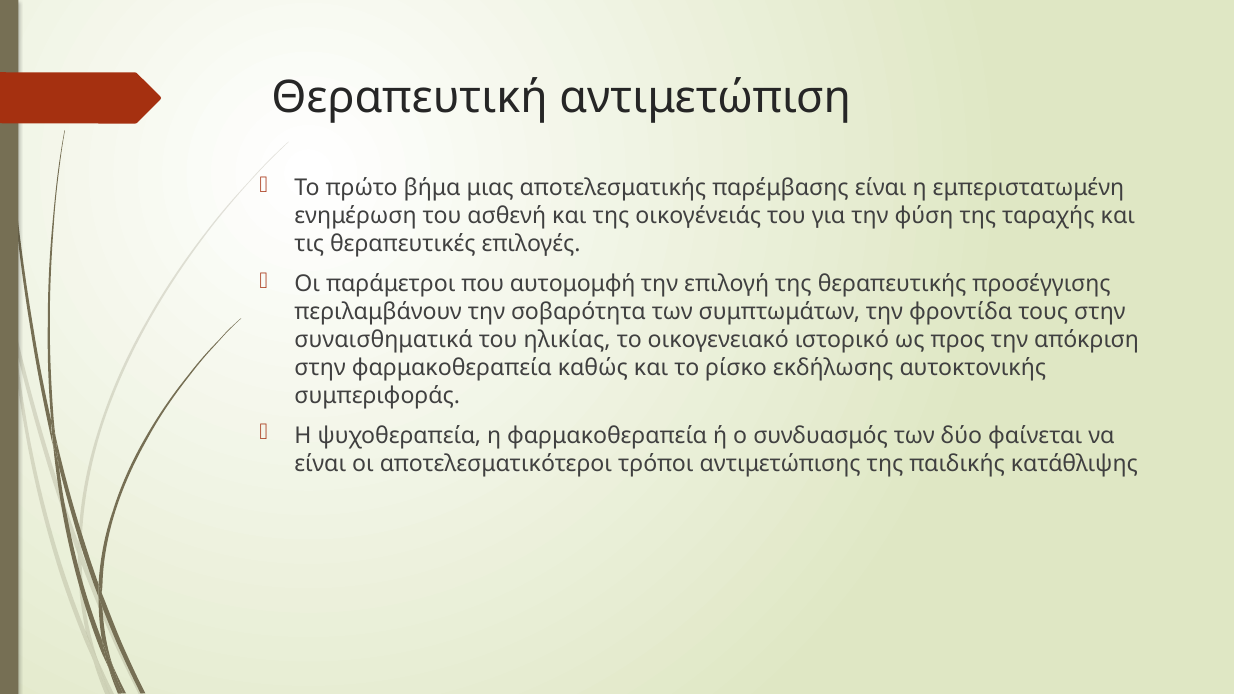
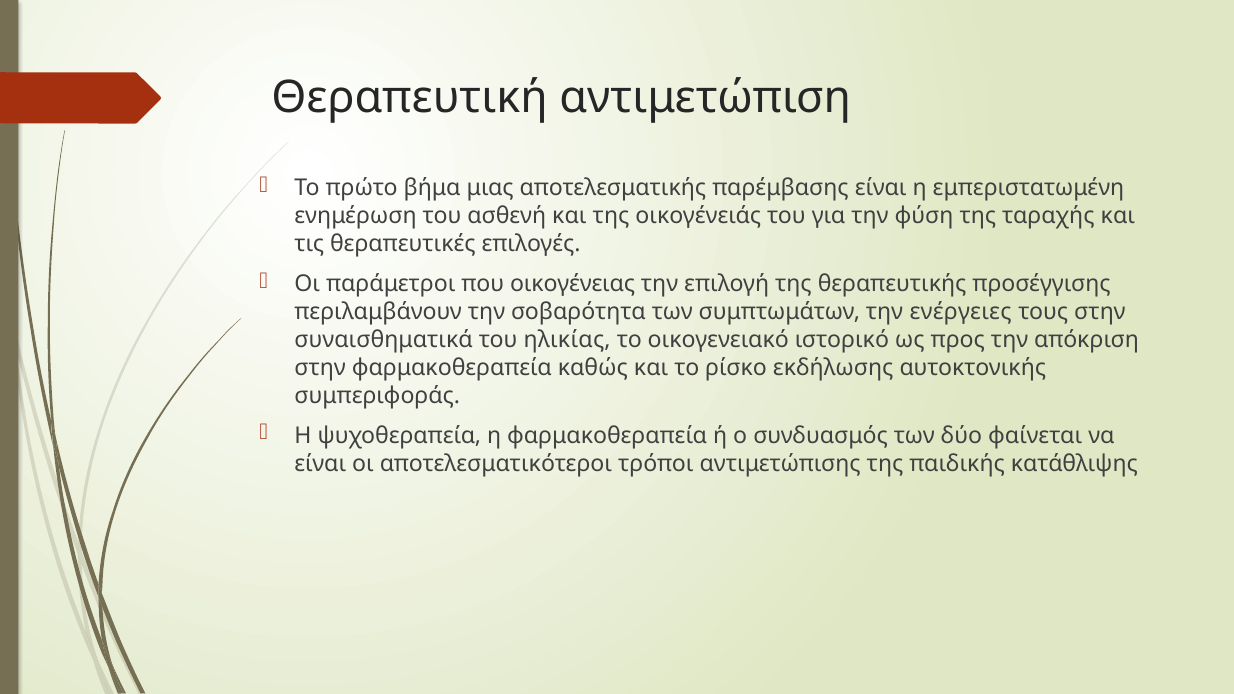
αυτομομφή: αυτομομφή -> οικογένειας (573, 284)
φροντίδα: φροντίδα -> ενέργειες (961, 312)
